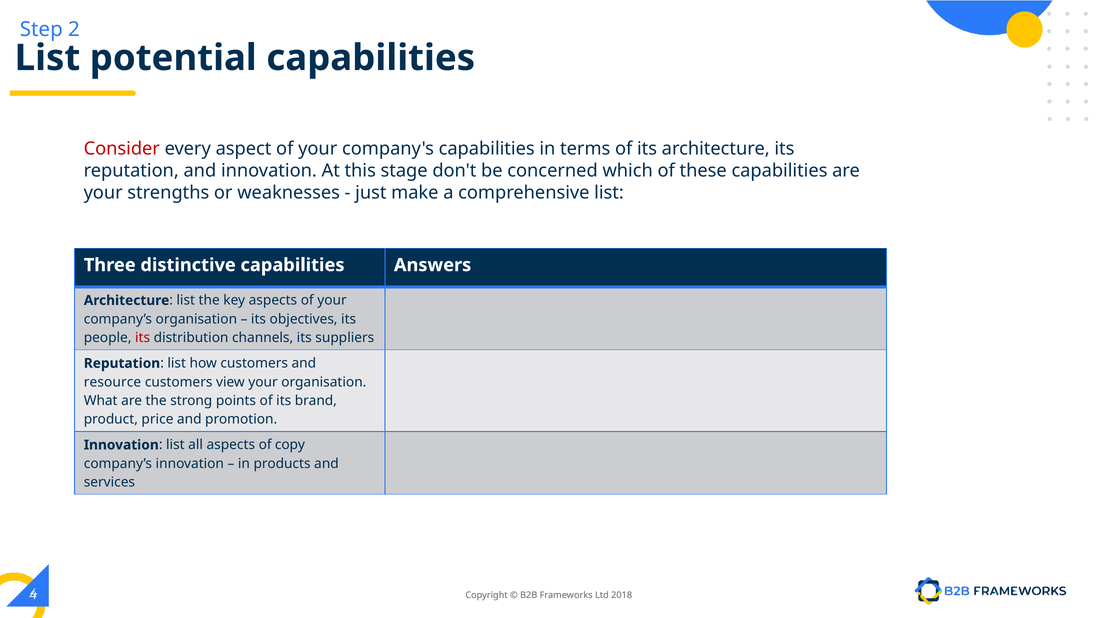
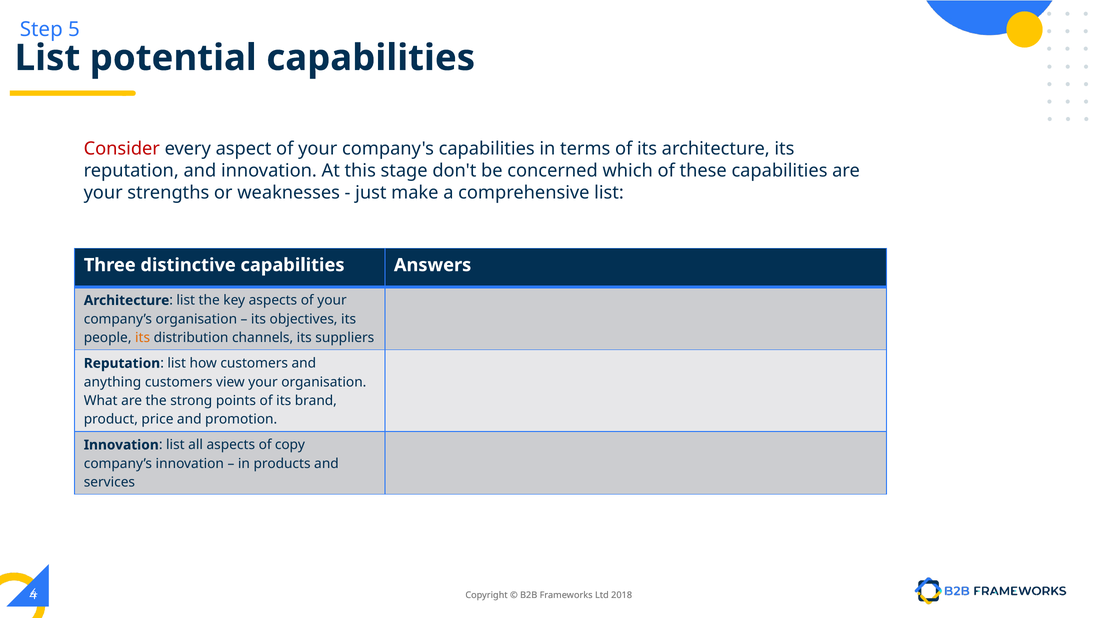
2: 2 -> 5 (74, 29)
its colour: red -> orange (143, 338)
resource: resource -> anything (113, 382)
